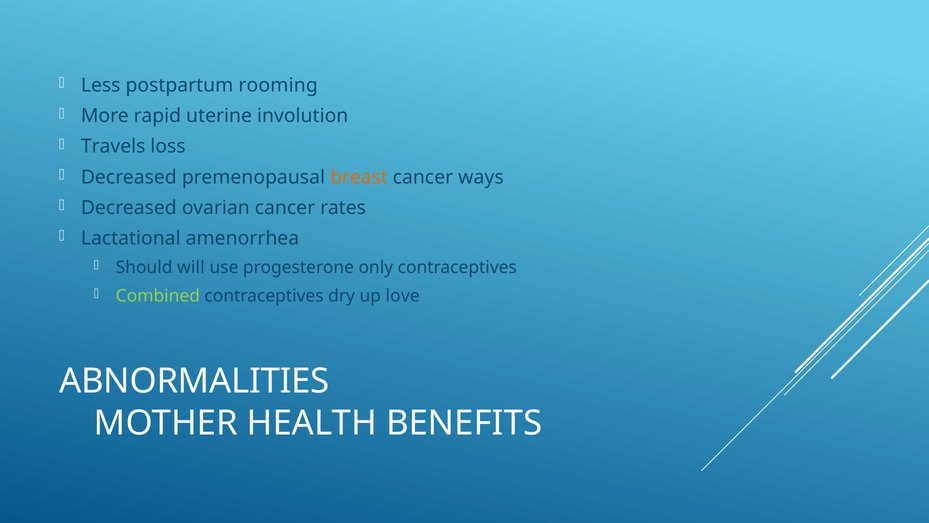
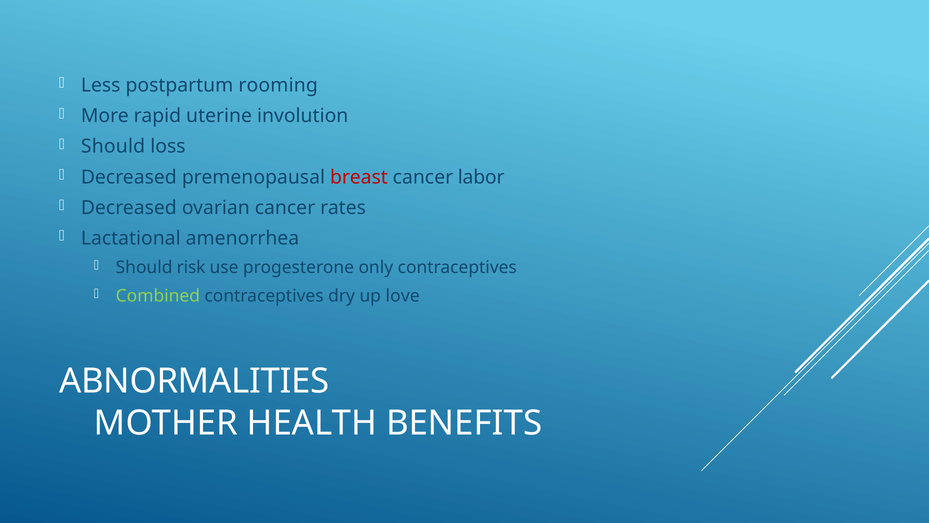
Travels: Travels -> Should (113, 146)
breast colour: orange -> red (359, 177)
ways: ways -> labor (481, 177)
will: will -> risk (191, 267)
